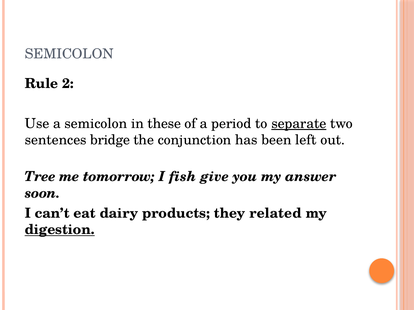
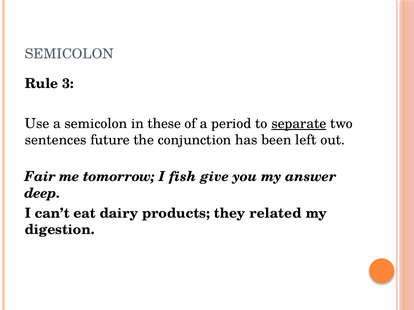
2: 2 -> 3 (68, 84)
bridge: bridge -> future (110, 140)
Tree: Tree -> Fair (40, 177)
soon: soon -> deep (42, 193)
digestion underline: present -> none (60, 230)
